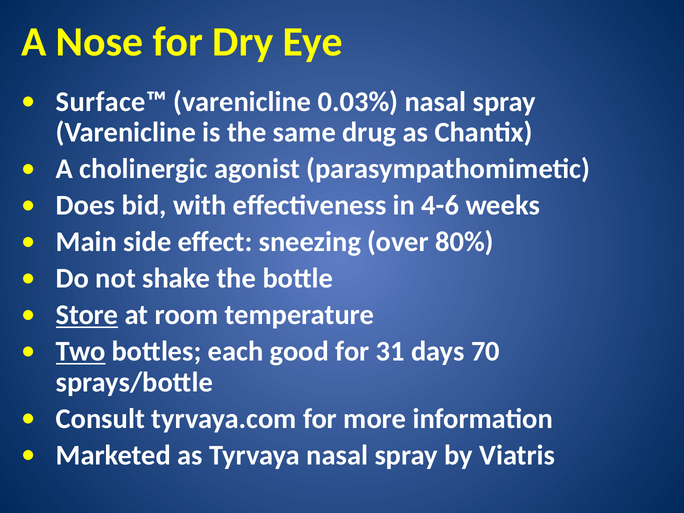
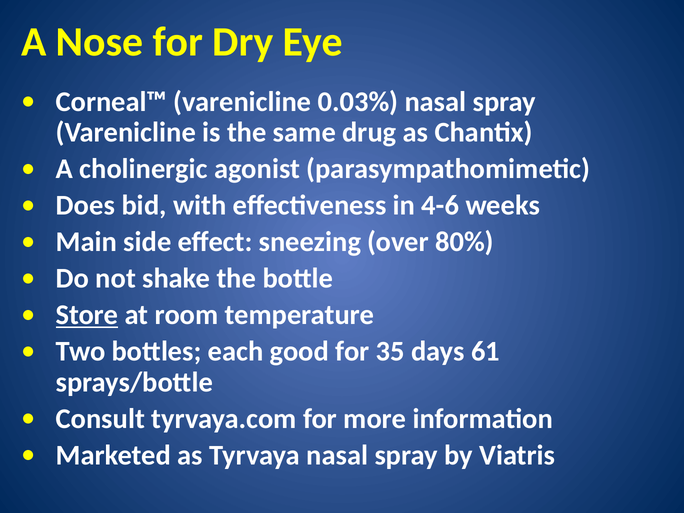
Surface™: Surface™ -> Corneal™ (111, 102)
Two underline: present -> none (81, 351)
31: 31 -> 35 (390, 351)
70: 70 -> 61 (485, 351)
